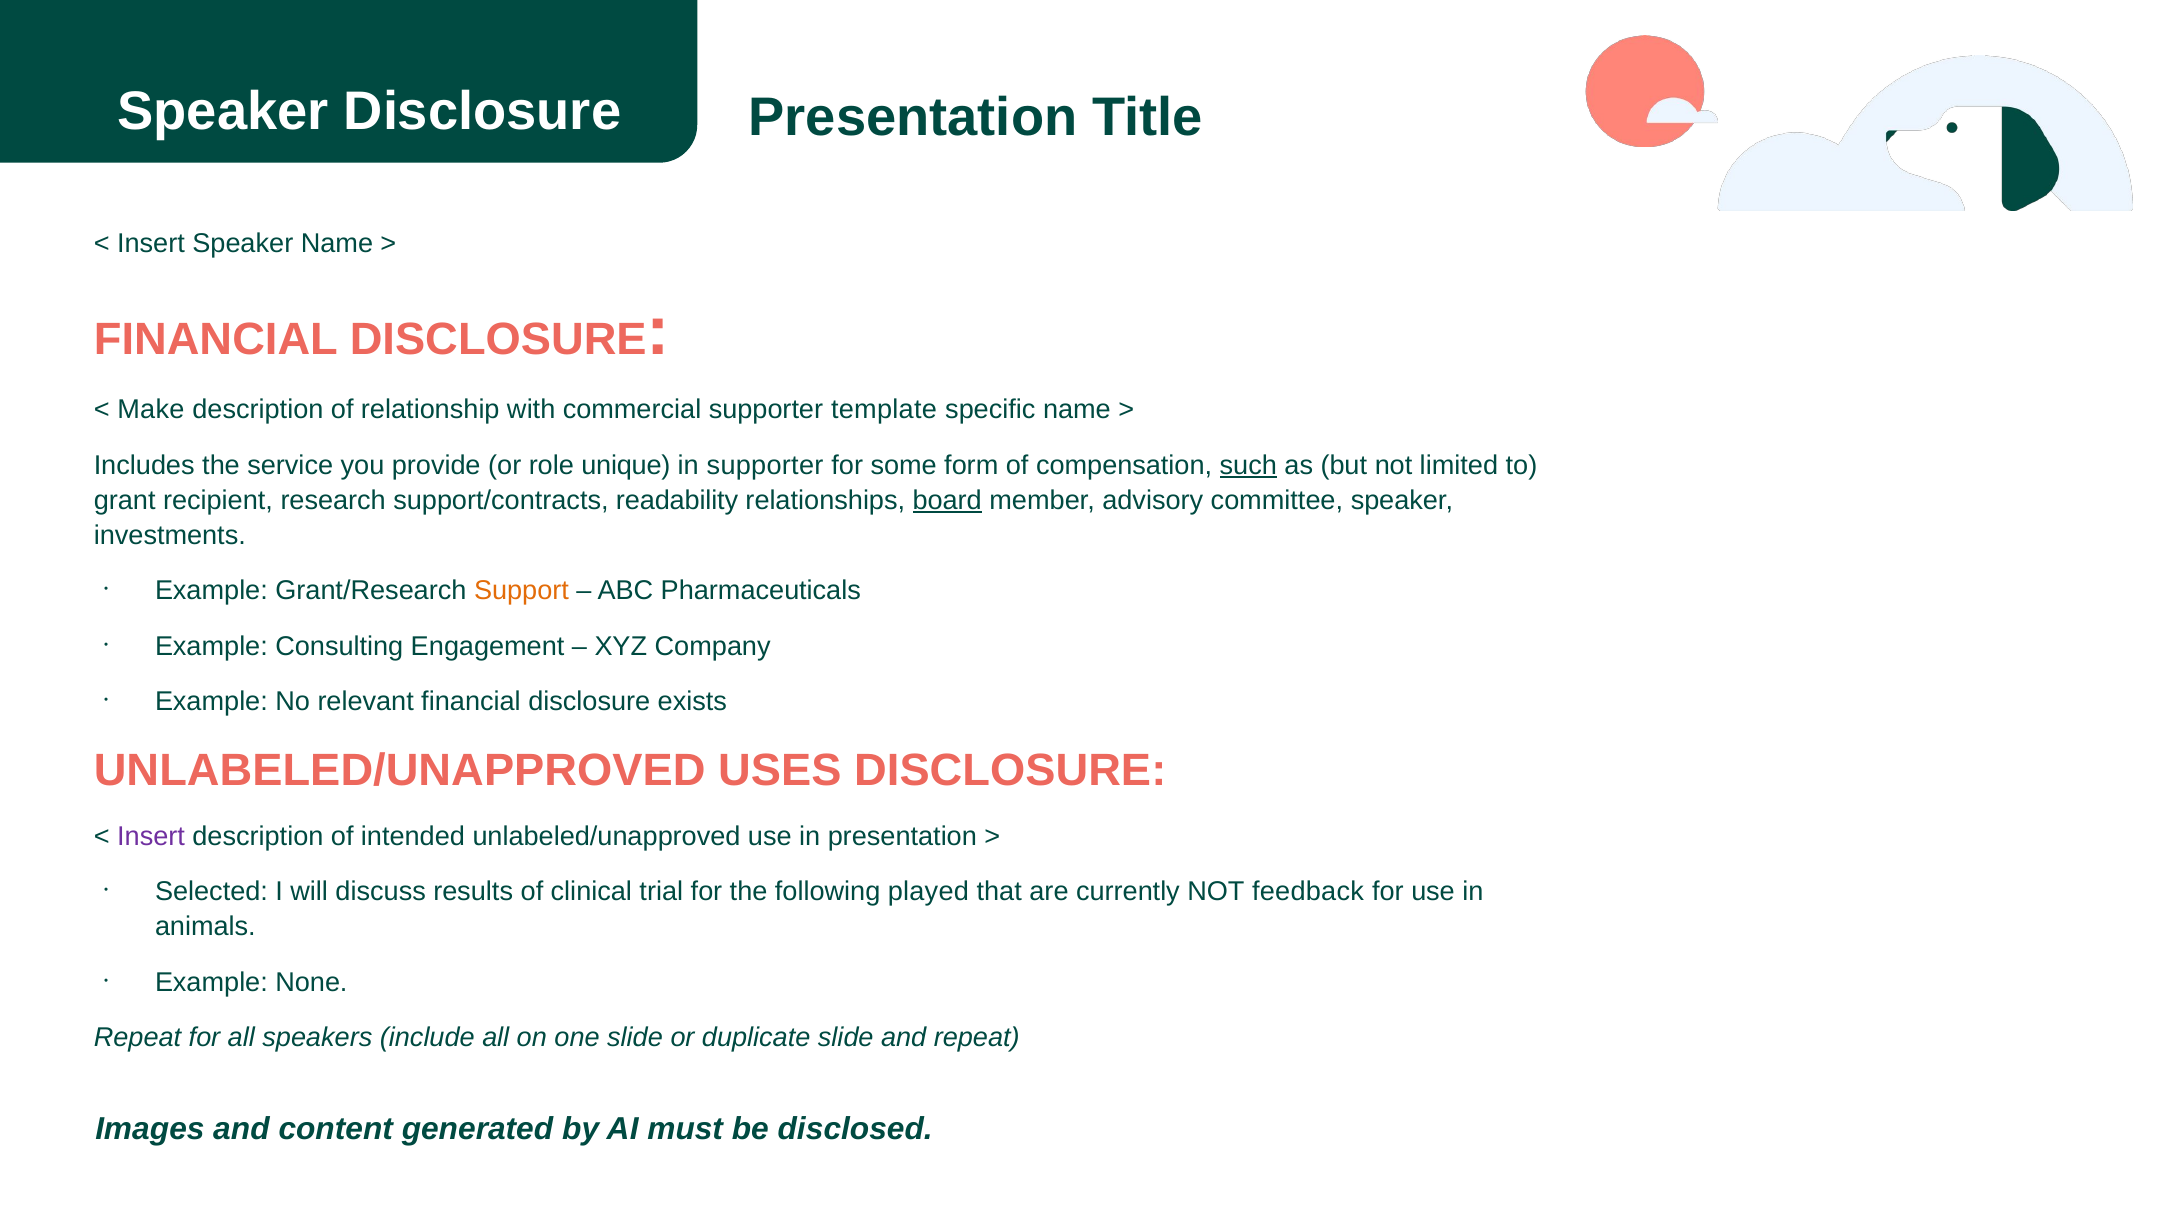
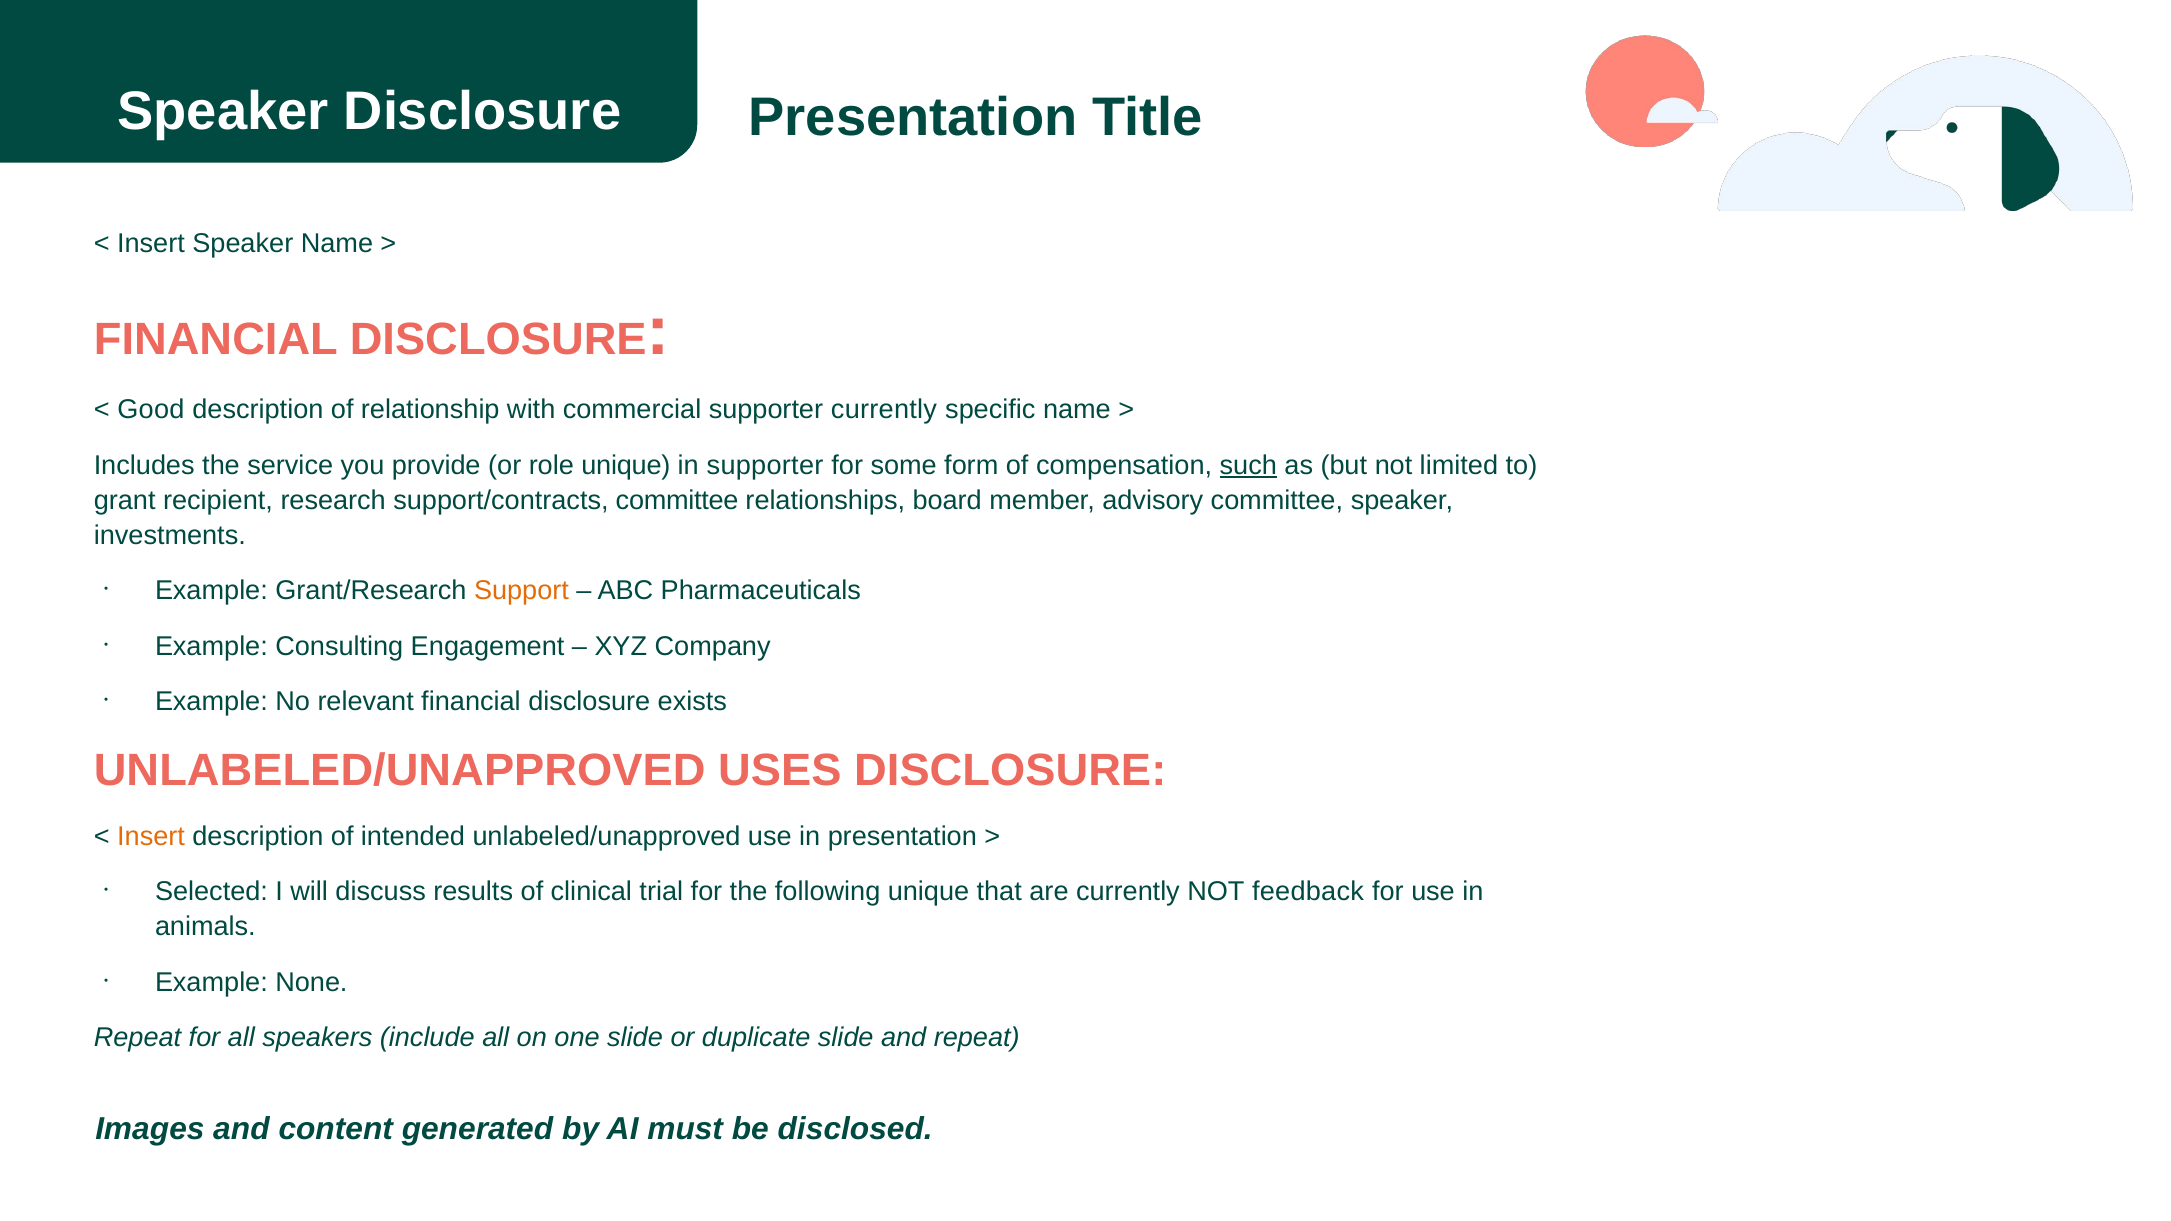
Make: Make -> Good (151, 410)
supporter template: template -> currently (884, 410)
support/contracts readability: readability -> committee (677, 500)
board underline: present -> none (947, 500)
Insert colour: purple -> orange (151, 836)
following played: played -> unique (928, 892)
